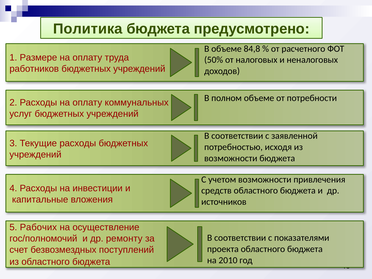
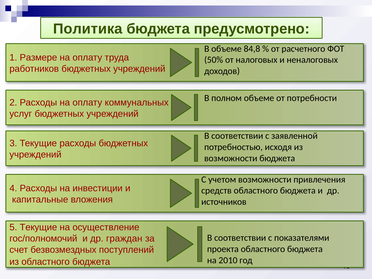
5 Рабочих: Рабочих -> Текущие (38, 227)
ремонту: ремонту -> граждан (124, 239)
